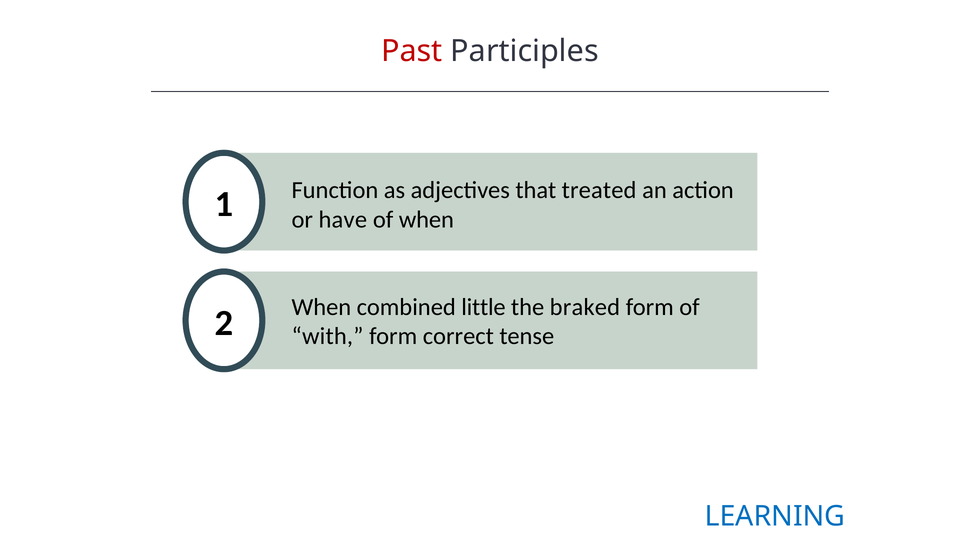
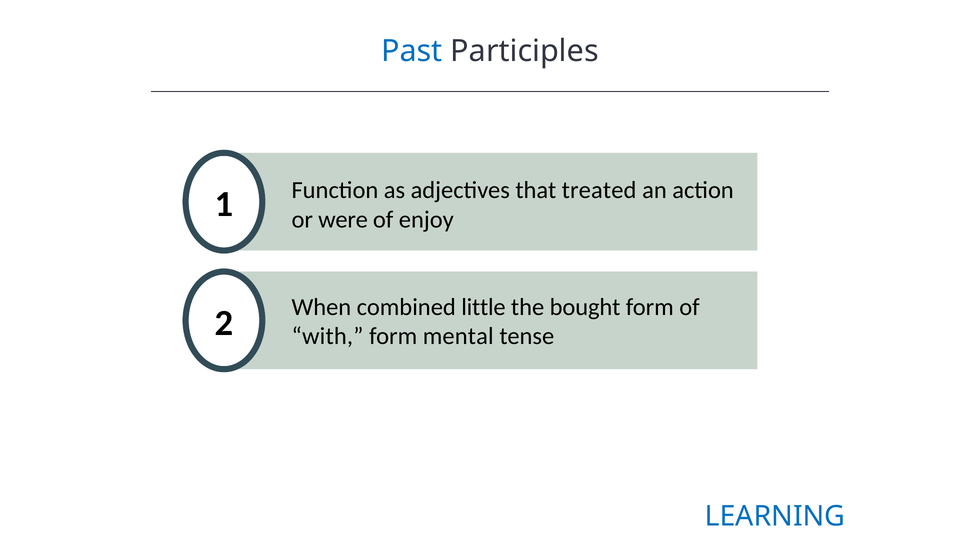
Past colour: red -> blue (412, 51)
have: have -> were (343, 220)
of when: when -> enjoy (426, 220)
braked: braked -> bought (585, 307)
correct: correct -> mental (458, 337)
